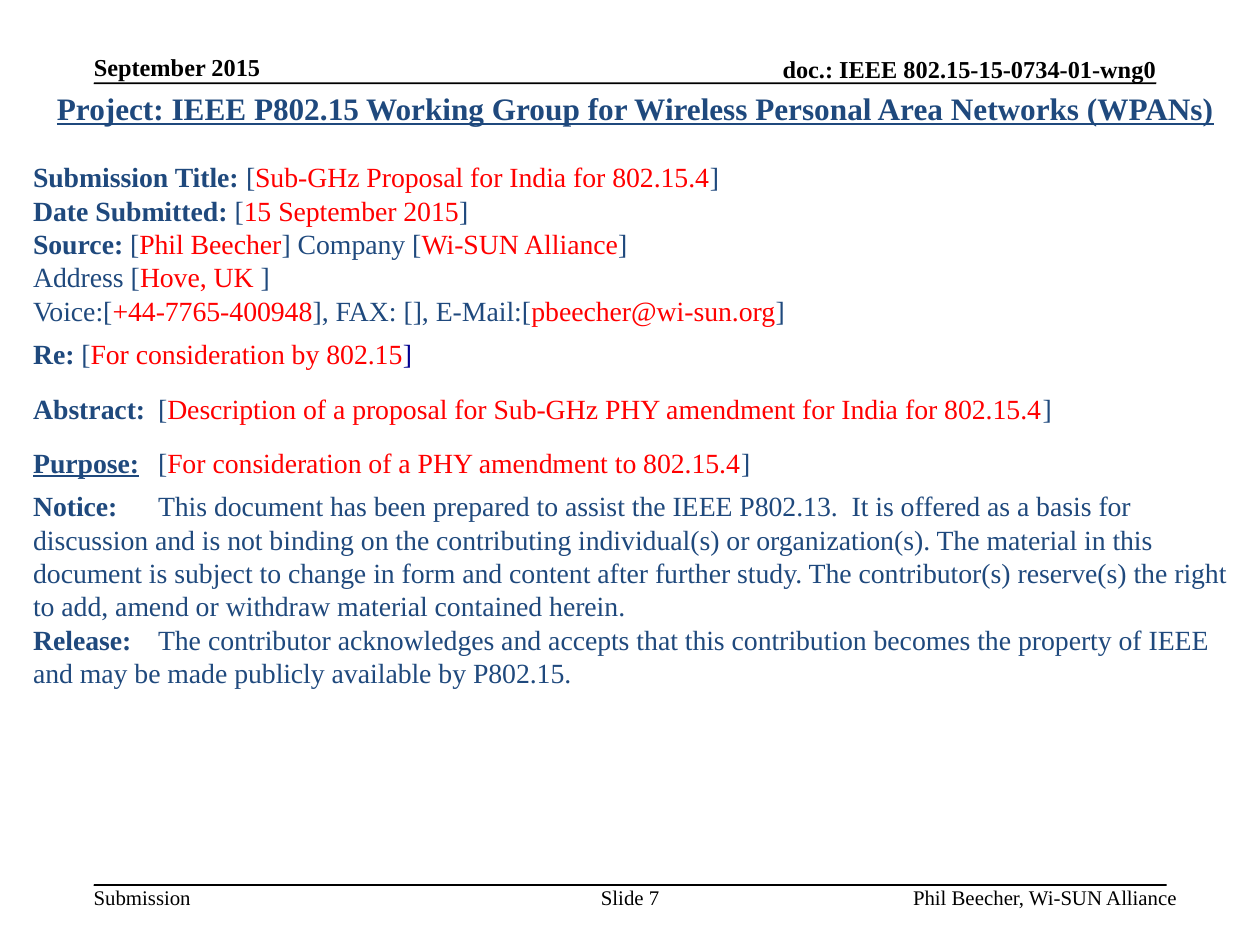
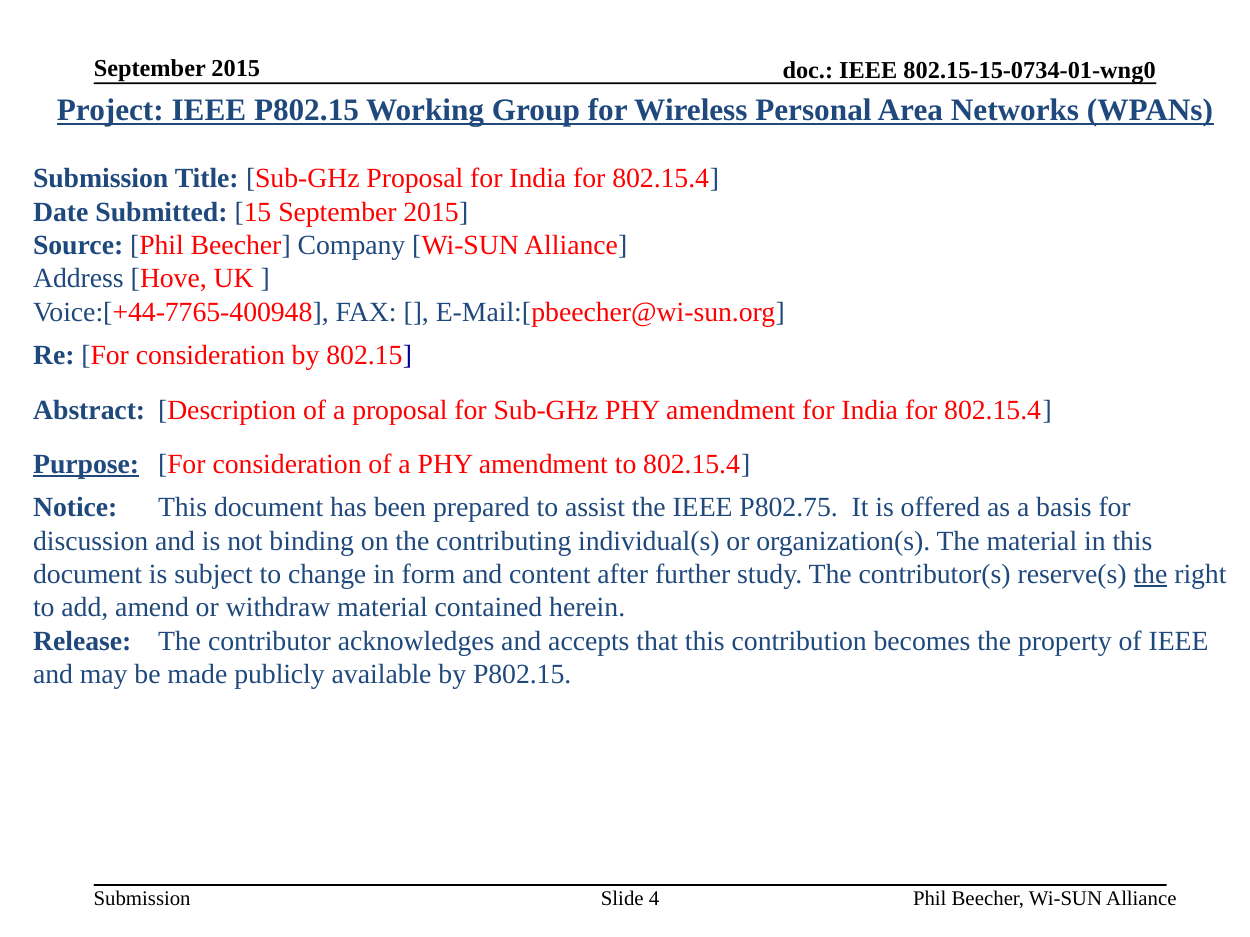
P802.13: P802.13 -> P802.75 (789, 508)
the underline: none -> present (1150, 575)
7: 7 -> 4 (654, 899)
